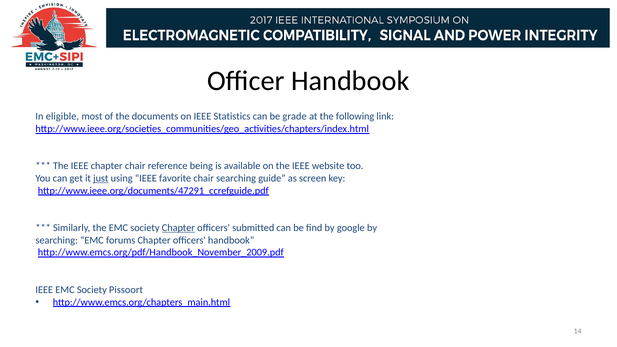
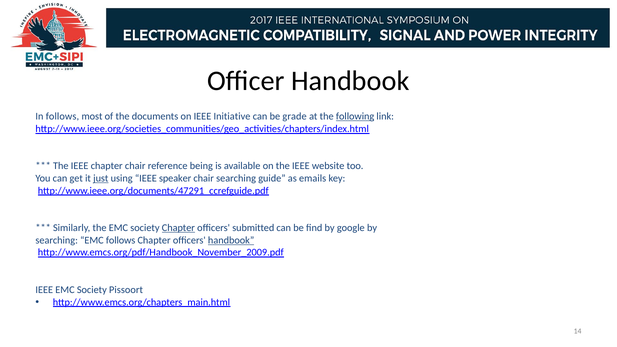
In eligible: eligible -> follows (62, 117)
Statistics: Statistics -> Initiative (232, 117)
following underline: none -> present (355, 117)
favorite: favorite -> speaker (175, 178)
screen: screen -> emails (313, 178)
EMC forums: forums -> follows (121, 240)
handbook underline: none -> present (231, 240)
